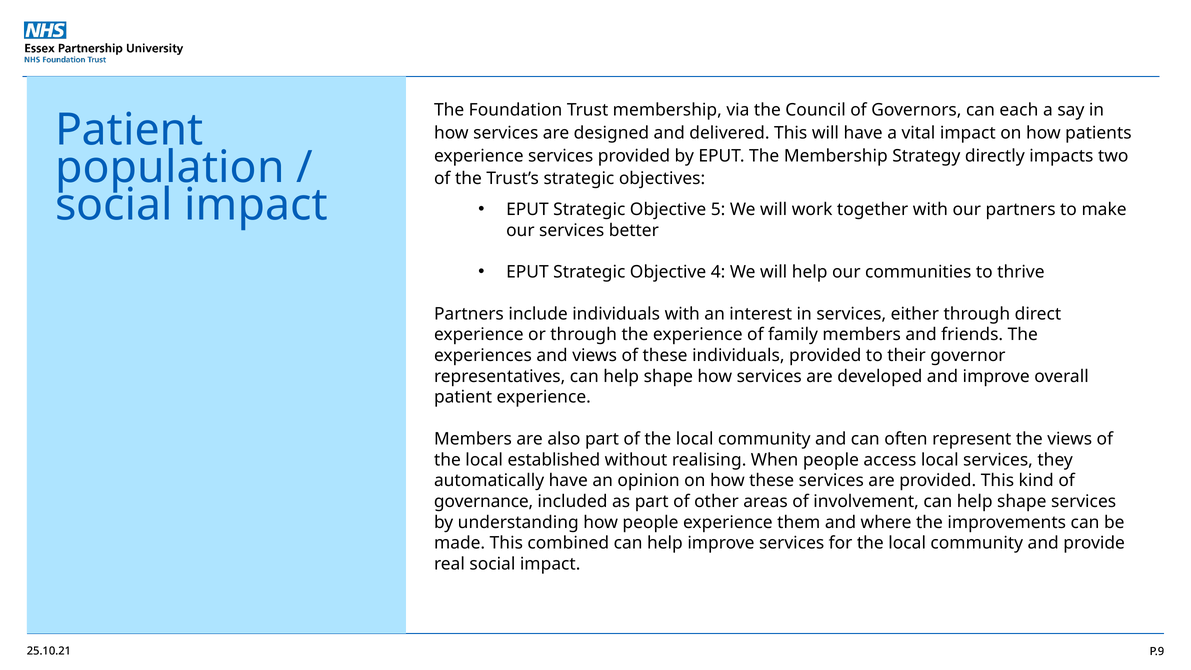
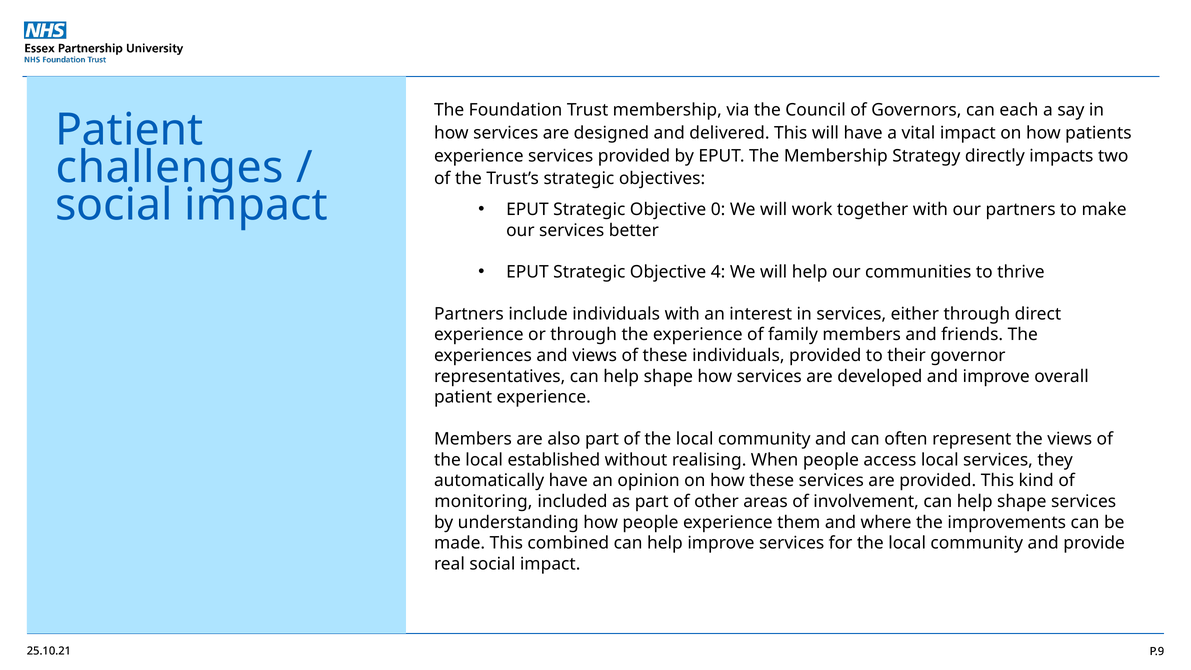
population: population -> challenges (170, 167)
5: 5 -> 0 (718, 209)
governance: governance -> monitoring (483, 501)
